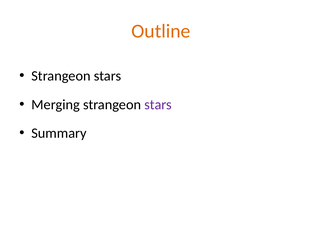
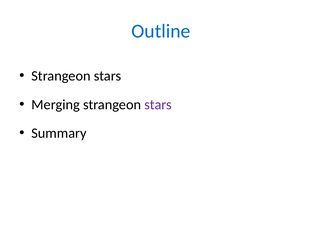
Outline colour: orange -> blue (161, 31)
